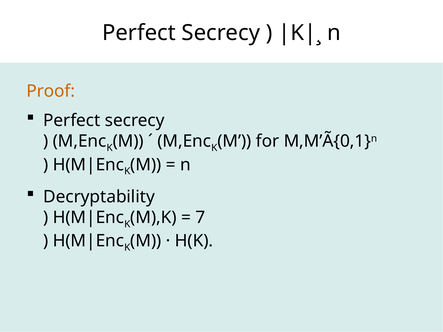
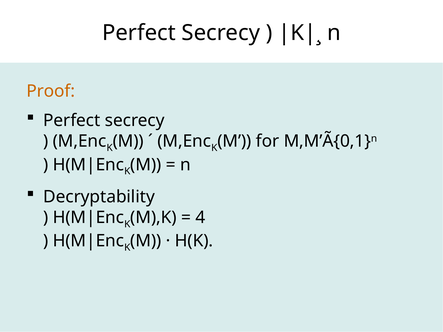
7: 7 -> 4 (200, 218)
